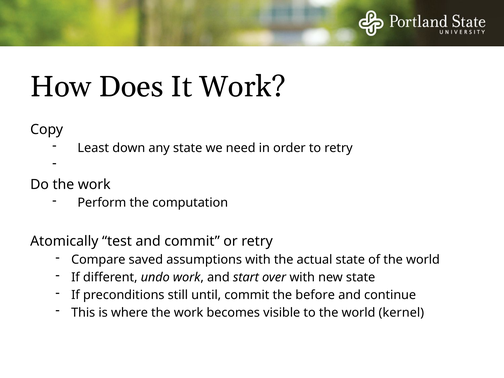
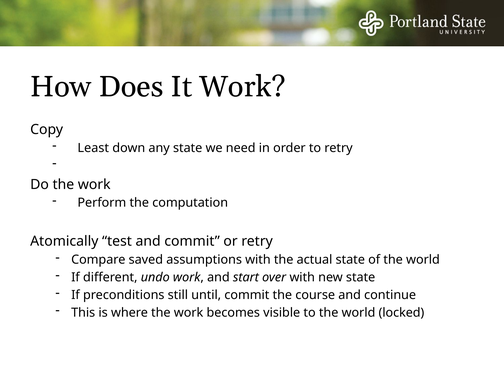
before: before -> course (315, 295)
kernel: kernel -> locked (401, 313)
